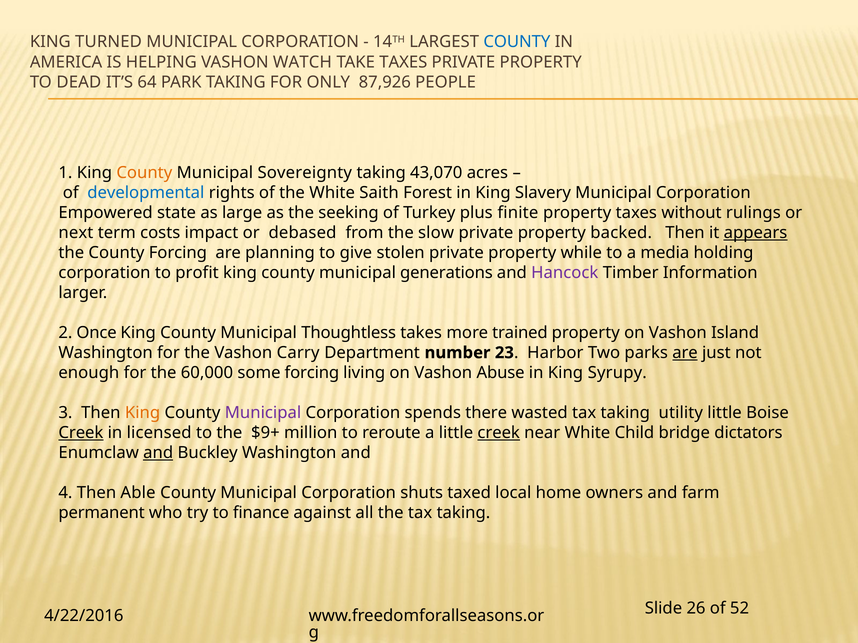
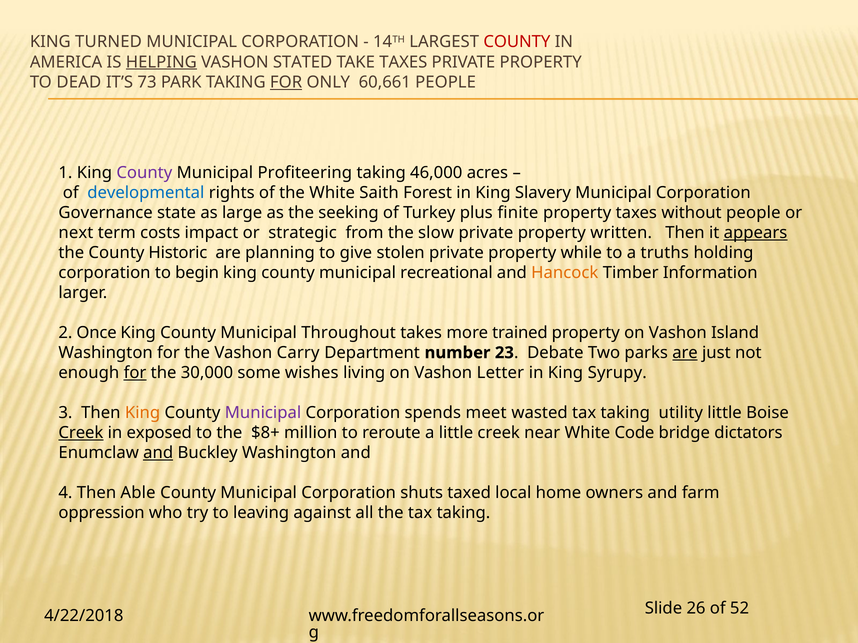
COUNTY colour: blue -> red (517, 42)
HELPING underline: none -> present (161, 62)
WATCH: WATCH -> STATED (303, 62)
64: 64 -> 73 (147, 82)
FOR underline: none -> present (286, 82)
87,926: 87,926 -> 60,661 (385, 82)
County colour: orange -> purple (144, 173)
Sovereignty: Sovereignty -> Profiteering (305, 173)
43,070: 43,070 -> 46,000 (436, 173)
Empowered: Empowered -> Governance (106, 213)
without rulings: rulings -> people (753, 213)
debased: debased -> strategic (303, 233)
backed: backed -> written (621, 233)
County Forcing: Forcing -> Historic (178, 253)
media: media -> truths (665, 253)
profit: profit -> begin (197, 273)
generations: generations -> recreational (446, 273)
Hancock colour: purple -> orange (565, 273)
Thoughtless: Thoughtless -> Throughout (349, 333)
Harbor: Harbor -> Debate (555, 353)
for underline: none -> present (135, 373)
60,000: 60,000 -> 30,000 (207, 373)
some forcing: forcing -> wishes (312, 373)
Abuse: Abuse -> Letter (500, 373)
there: there -> meet (486, 413)
licensed: licensed -> exposed (159, 433)
$9+: $9+ -> $8+ (265, 433)
creek underline: present -> none (499, 433)
Child: Child -> Code (634, 433)
permanent: permanent -> oppression (102, 513)
finance: finance -> leaving (261, 513)
4/22/2016: 4/22/2016 -> 4/22/2018 (84, 616)
